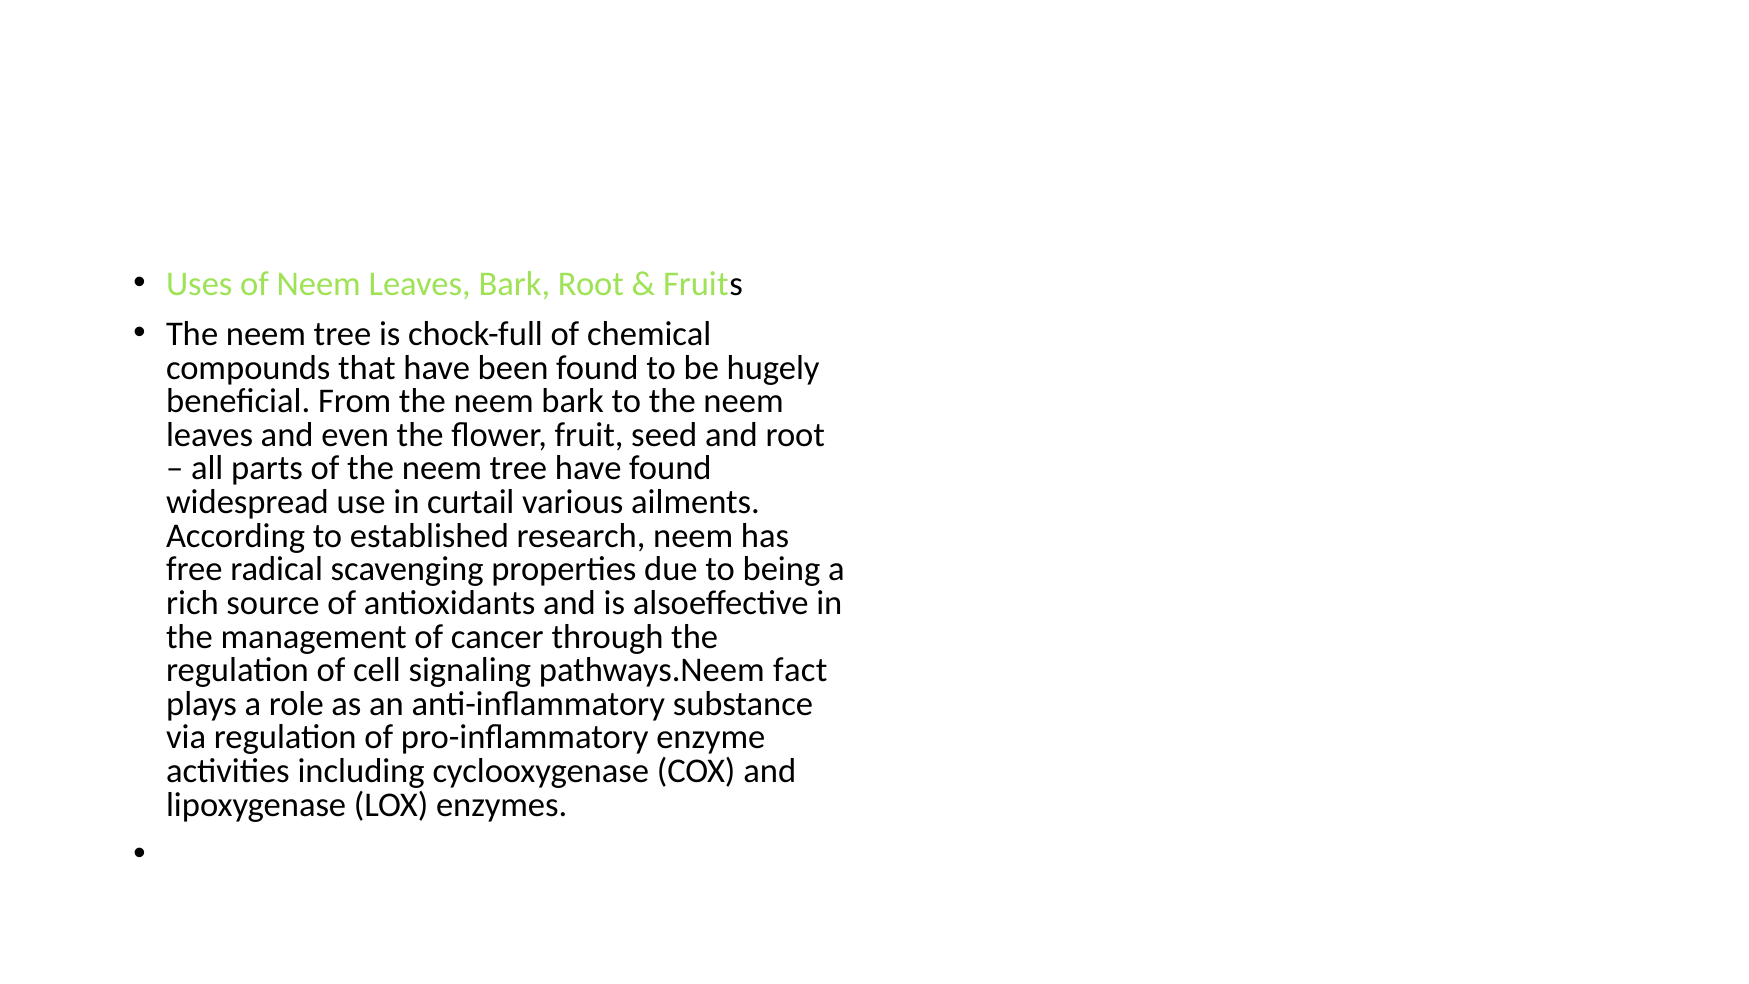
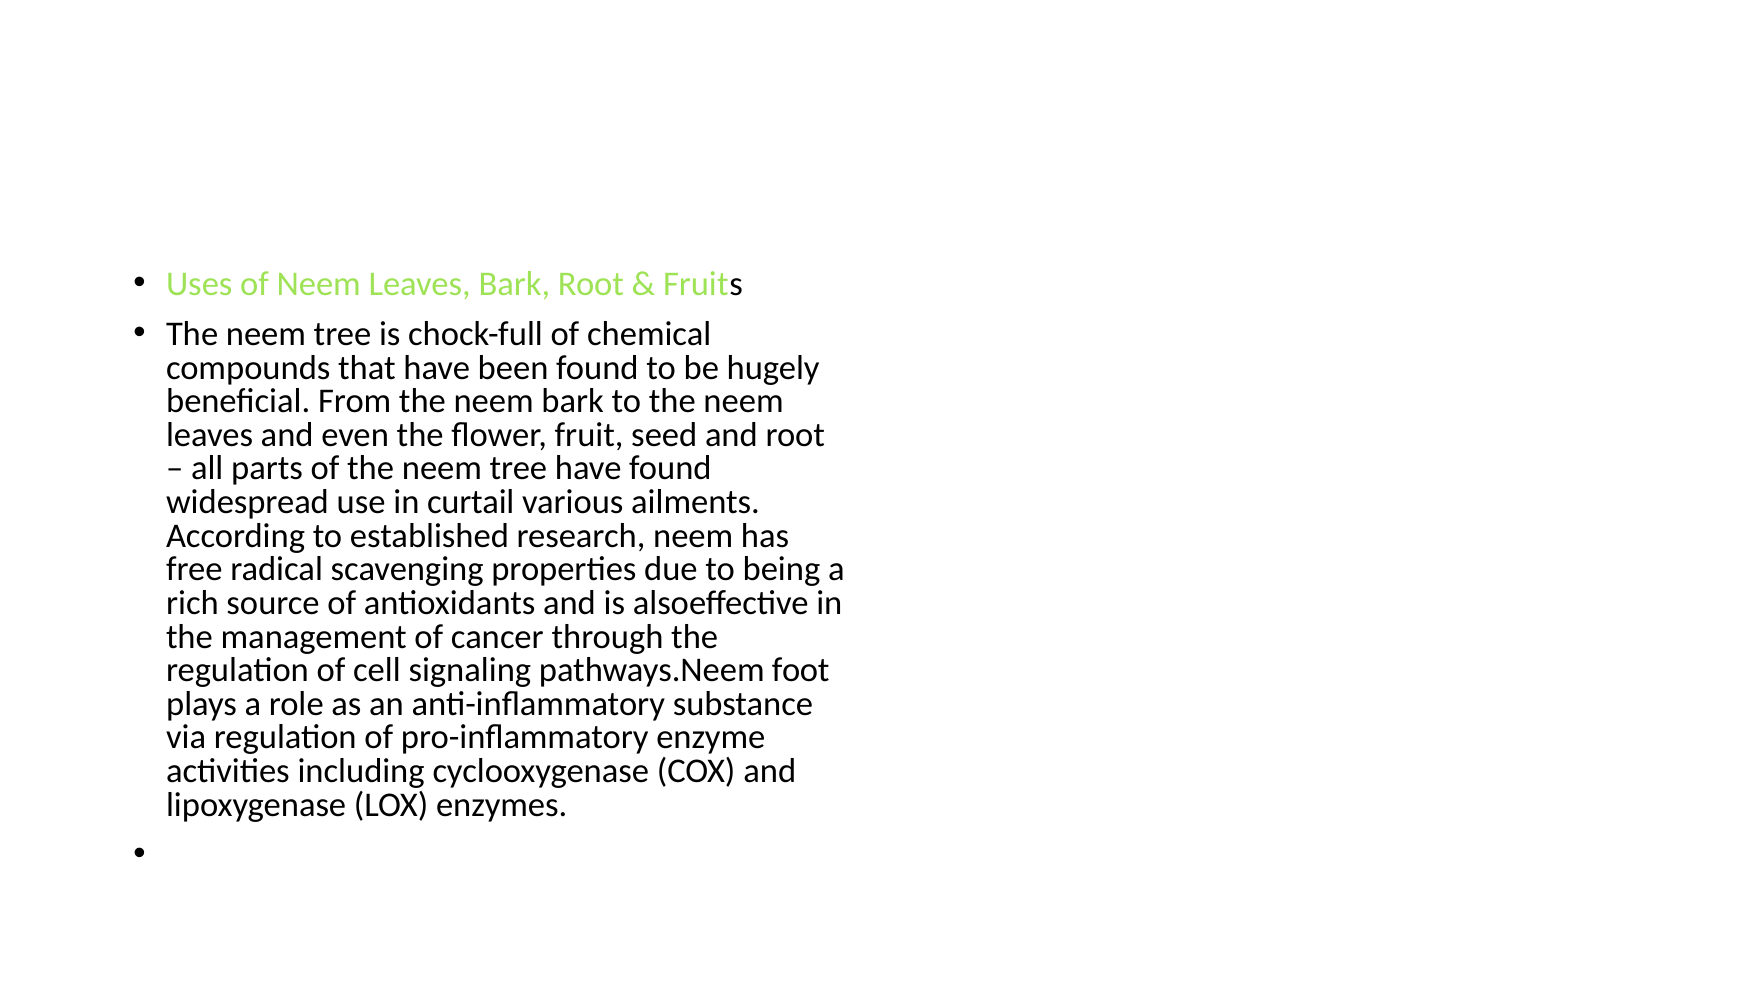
fact: fact -> foot (801, 670)
